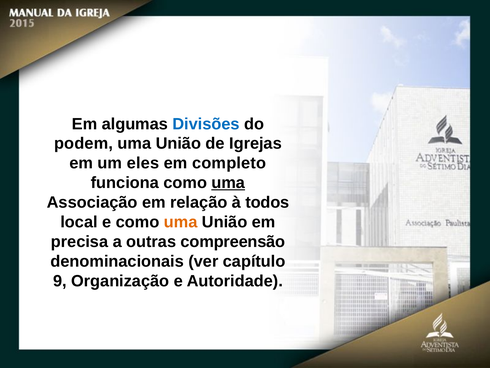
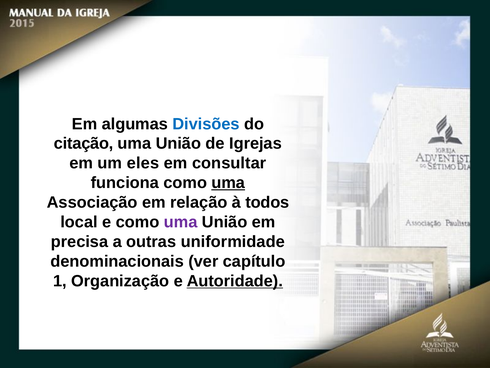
podem: podem -> citação (84, 143)
completo: completo -> consultar (229, 163)
uma colour: orange -> purple (181, 222)
compreensão: compreensão -> uniformidade (233, 241)
9: 9 -> 1 (60, 281)
Autoridade underline: none -> present (235, 281)
